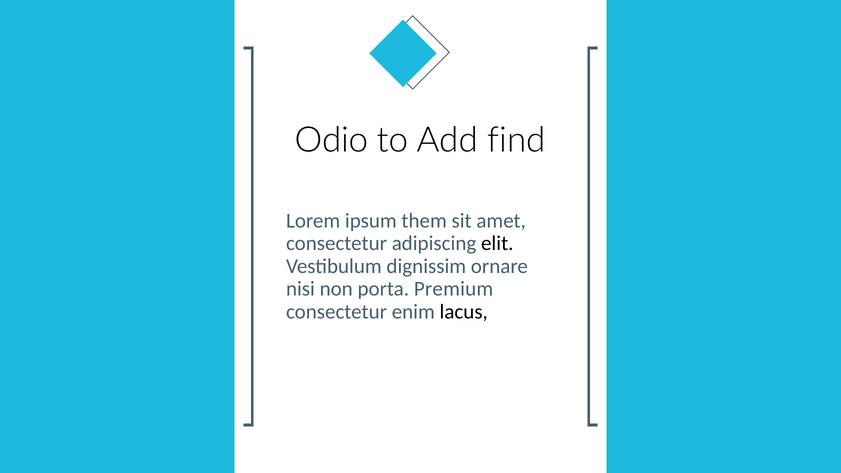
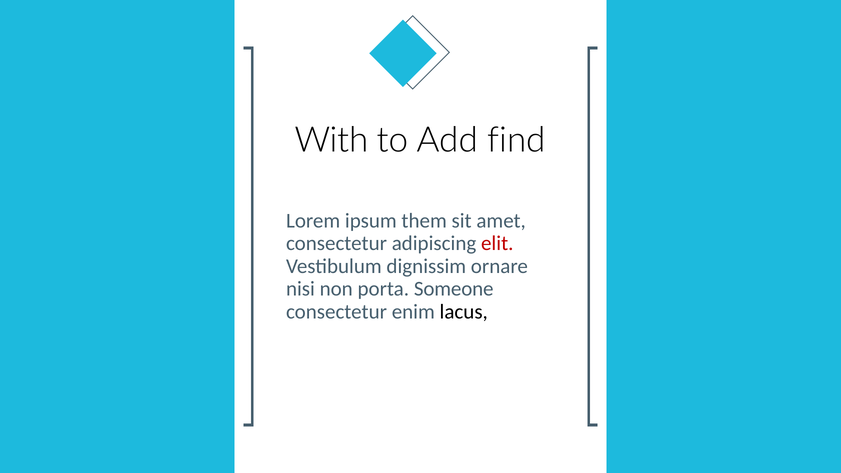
Odio: Odio -> With (332, 140)
elit colour: black -> red (497, 244)
Premium: Premium -> Someone (454, 289)
